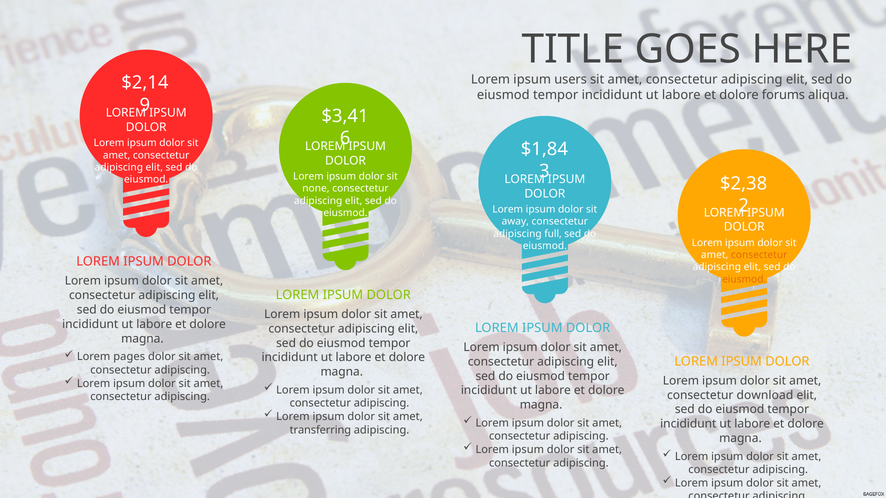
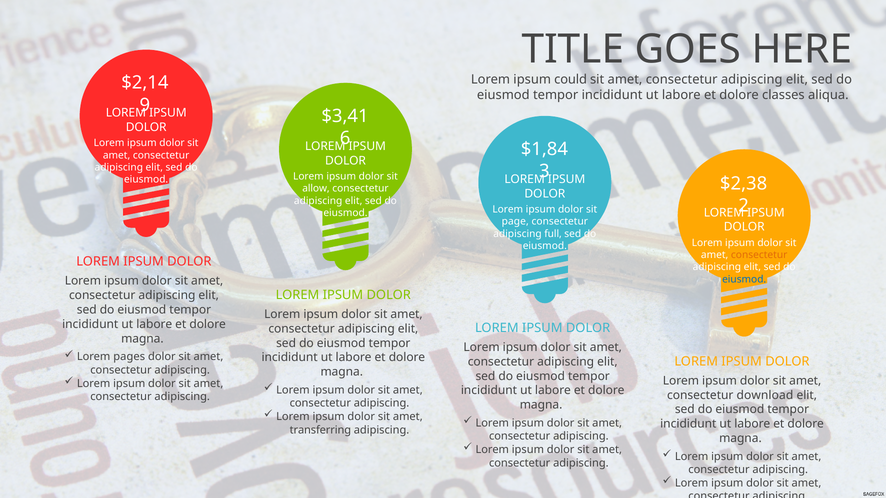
users: users -> could (571, 79)
forums: forums -> classes (783, 95)
none: none -> allow (316, 189)
away: away -> page (515, 222)
eiusmod colour: orange -> blue (744, 279)
